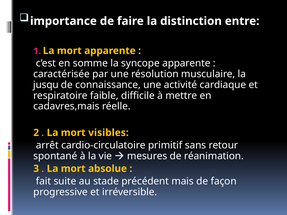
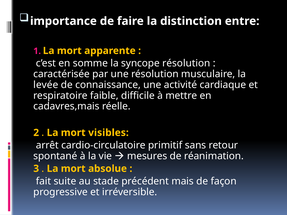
syncope apparente: apparente -> résolution (186, 63)
jusqu: jusqu -> levée (46, 85)
